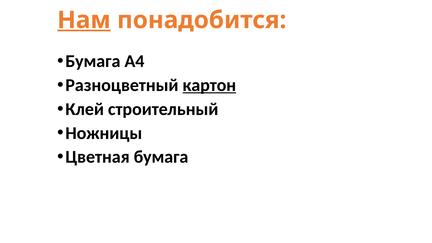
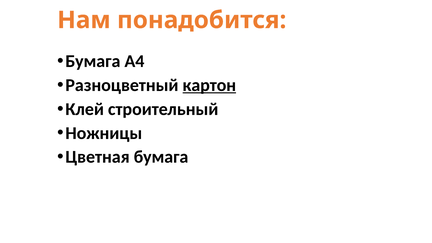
Нам underline: present -> none (84, 20)
